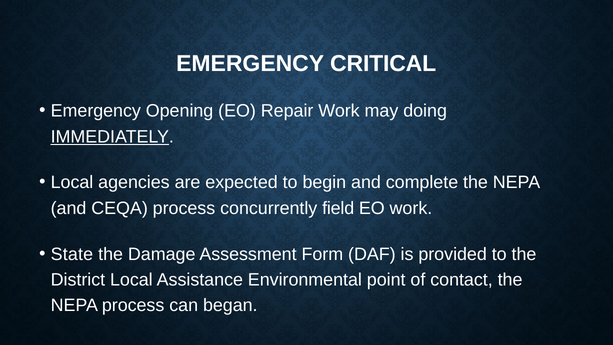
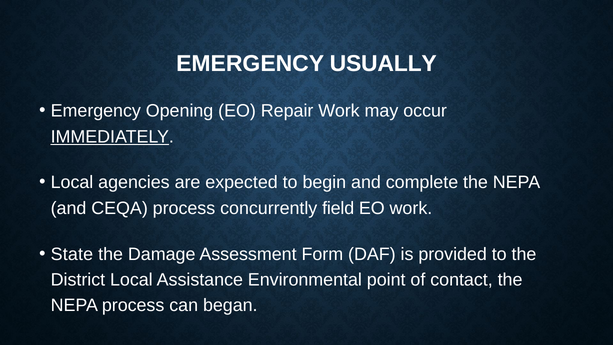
CRITICAL: CRITICAL -> USUALLY (383, 64)
doing: doing -> occur (425, 111)
